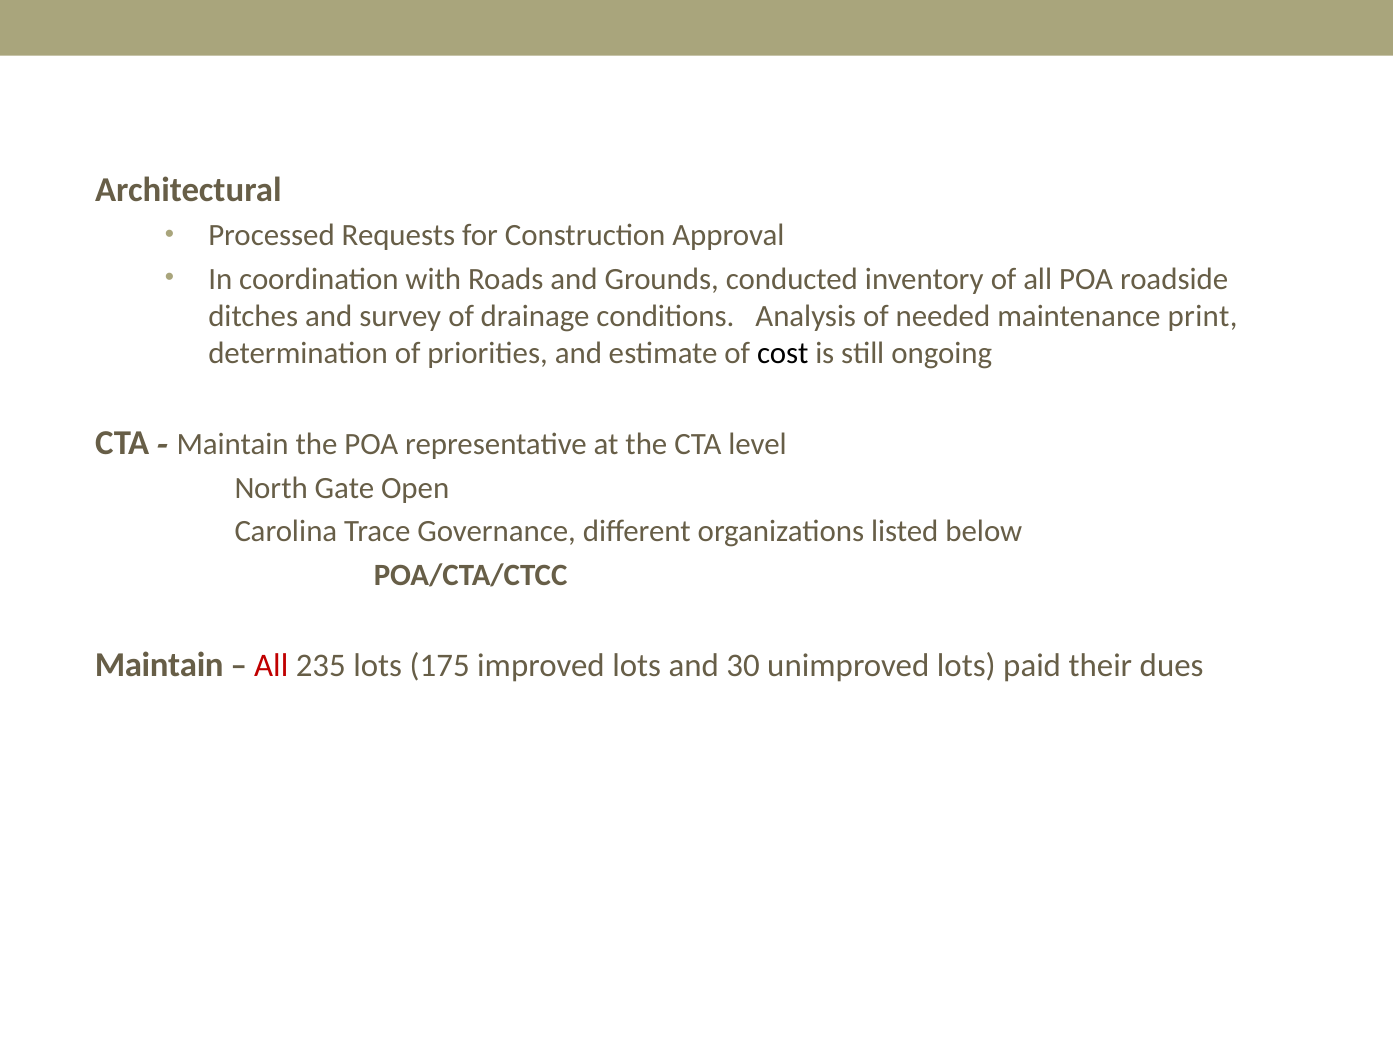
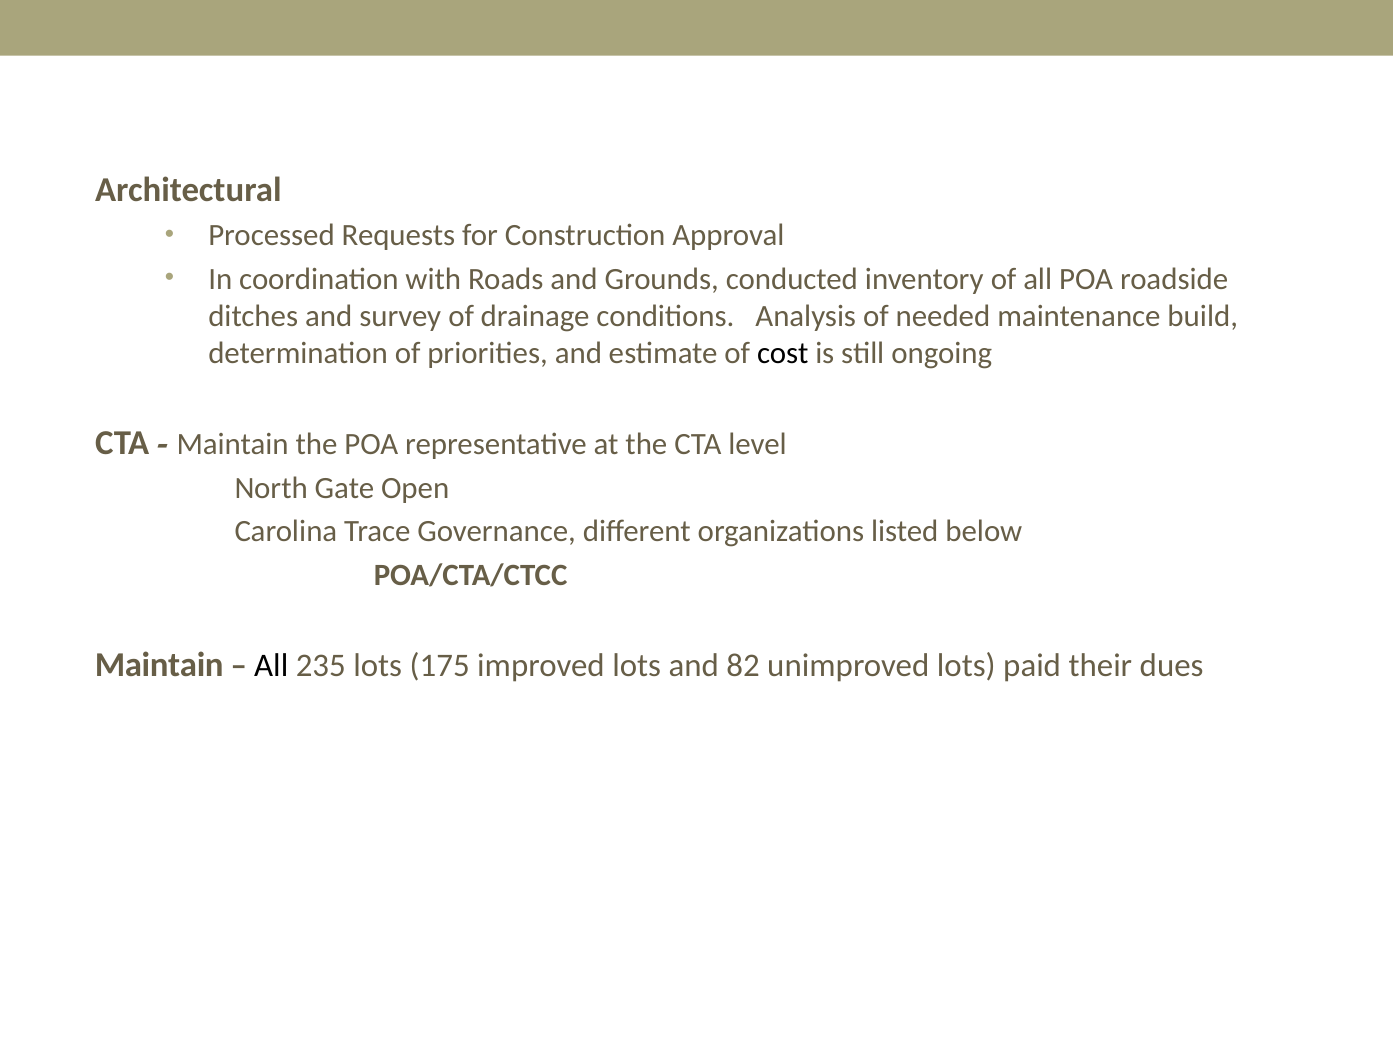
print: print -> build (1203, 316)
All colour: red -> black (271, 665)
30: 30 -> 82 (743, 665)
